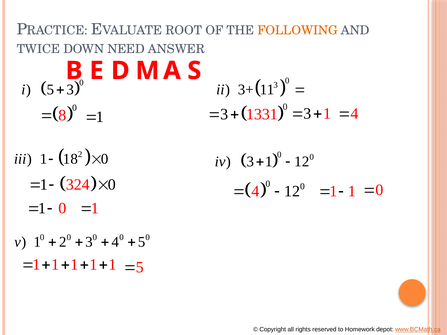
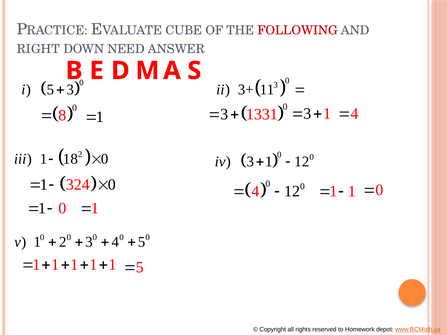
ROOT: ROOT -> CUBE (184, 30)
FOLLOWING colour: orange -> red (298, 30)
TWICE: TWICE -> RIGHT (38, 49)
